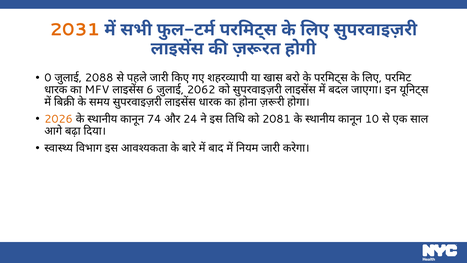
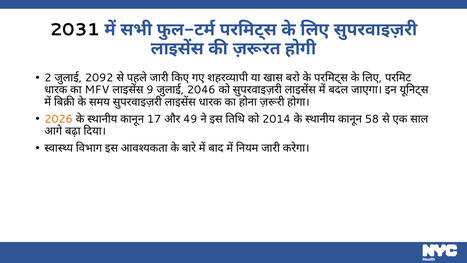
2031 colour: orange -> black (75, 30)
0: 0 -> 2 (48, 78)
2088: 2088 -> 2092 (99, 78)
6: 6 -> 9 (150, 90)
2062: 2062 -> 2046 (201, 90)
74: 74 -> 17 (154, 119)
24: 24 -> 49 (190, 119)
2081: 2081 -> 2014 (276, 119)
10: 10 -> 58 (372, 119)
